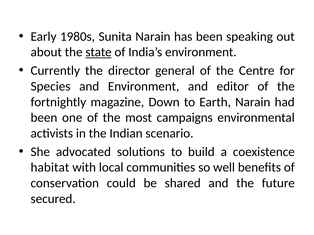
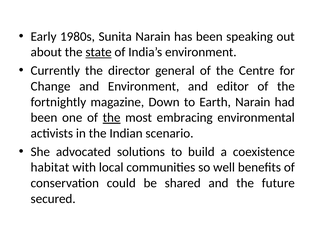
Species: Species -> Change (51, 86)
the underline: none -> present (112, 118)
campaigns: campaigns -> embracing (185, 118)
